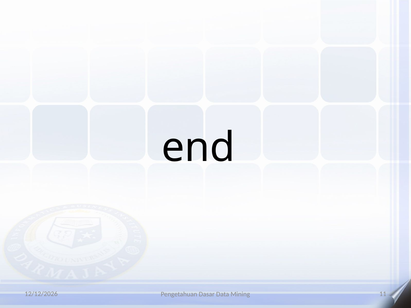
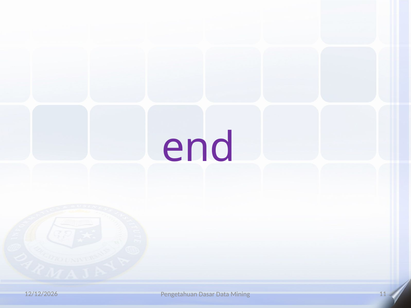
end colour: black -> purple (198, 148)
